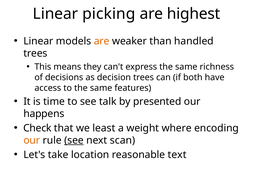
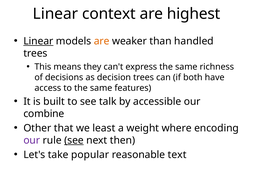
picking: picking -> context (109, 14)
Linear underline: none -> present (38, 41)
time: time -> built (54, 101)
presented: presented -> accessible (157, 101)
happens: happens -> combine (44, 114)
Check: Check -> Other (37, 128)
our colour: orange -> purple (32, 140)
scan: scan -> then (123, 140)
location: location -> popular (90, 155)
